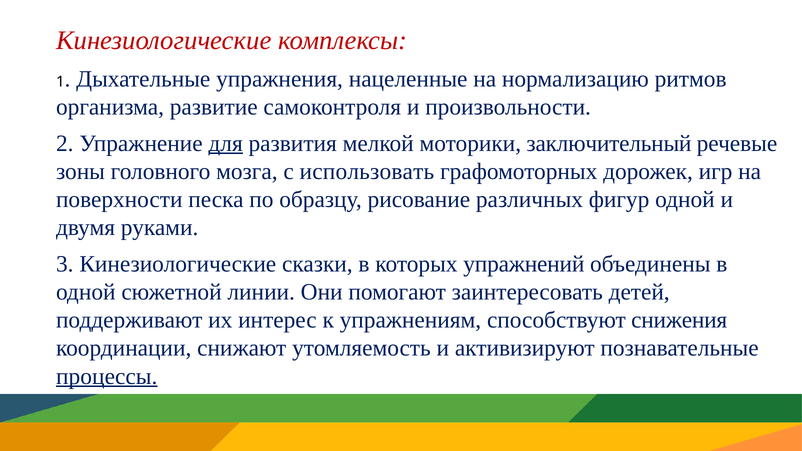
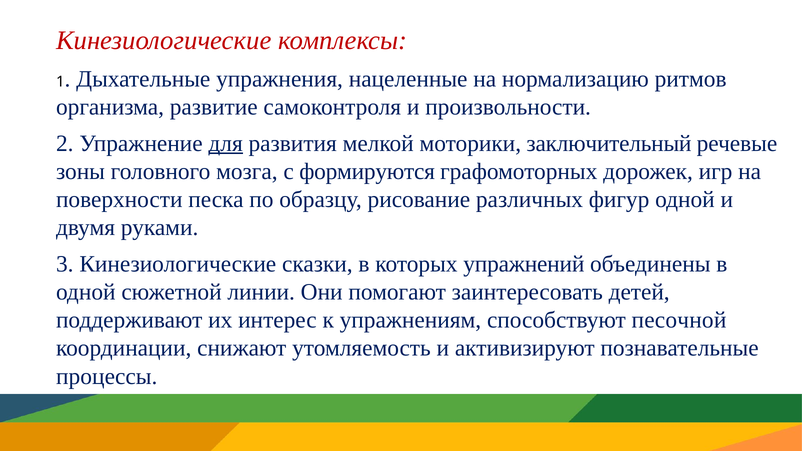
использовать: использовать -> формируются (367, 171)
снижения: снижения -> песочной (679, 320)
процессы underline: present -> none (107, 376)
